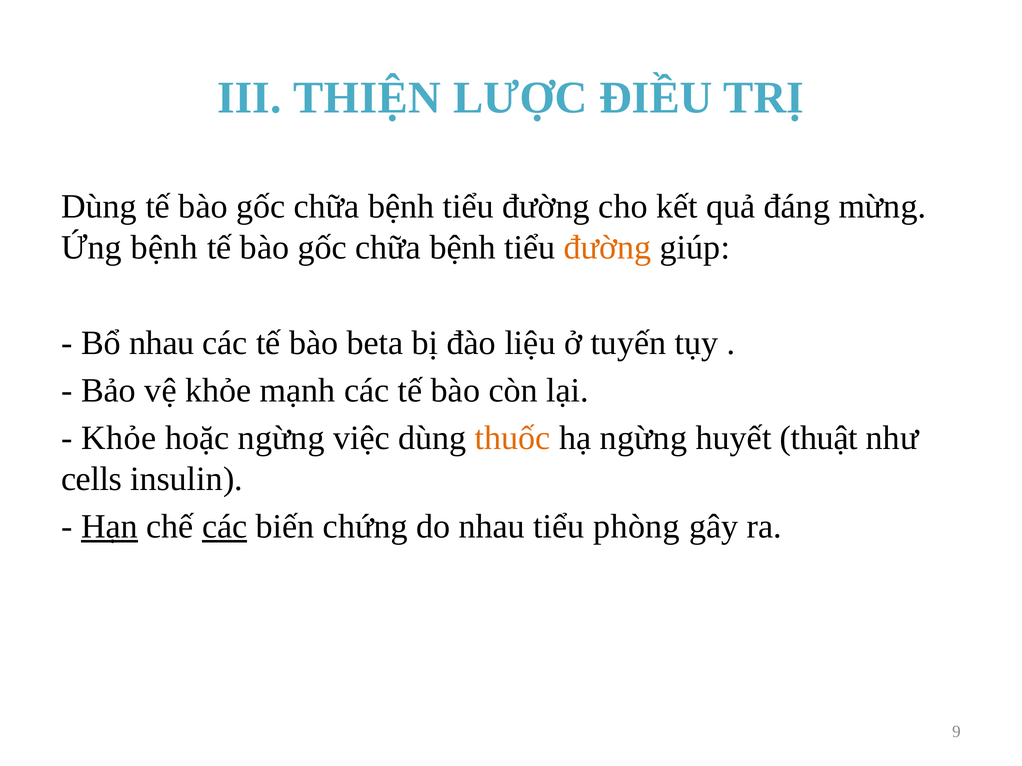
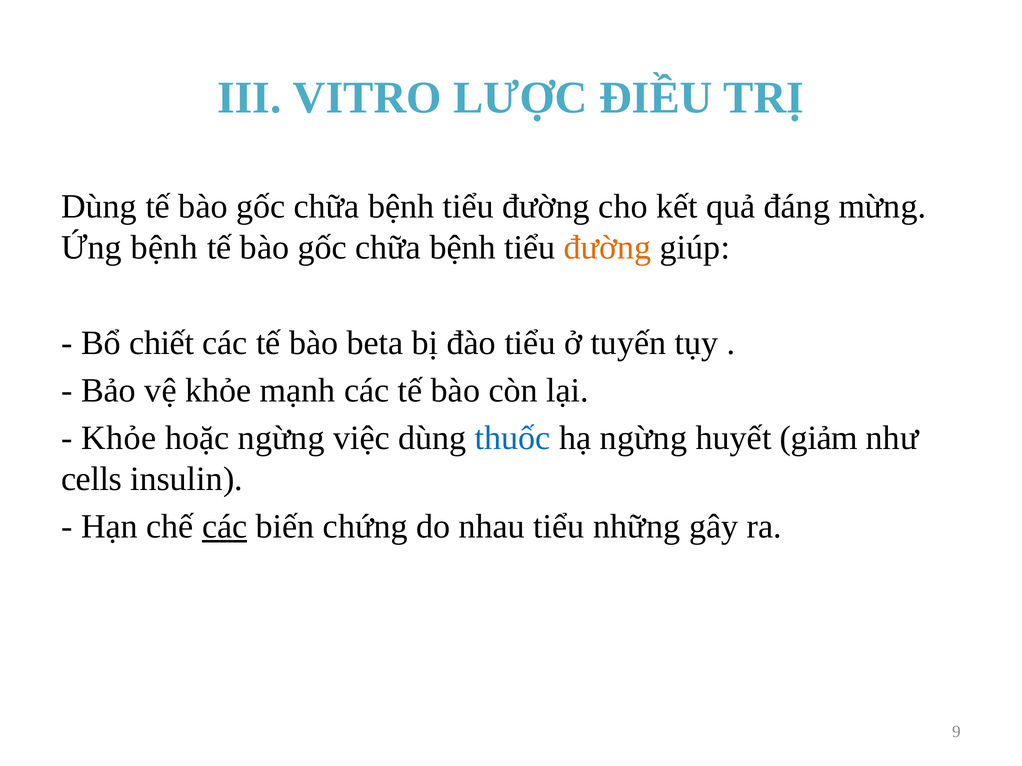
THIỆN: THIỆN -> VITRO (367, 98)
Bổ nhau: nhau -> chiết (162, 343)
đào liệu: liệu -> tiểu (530, 343)
thuốc colour: orange -> blue (513, 438)
thuật: thuật -> giảm (819, 438)
Hạn underline: present -> none (109, 527)
phòng: phòng -> những (637, 527)
